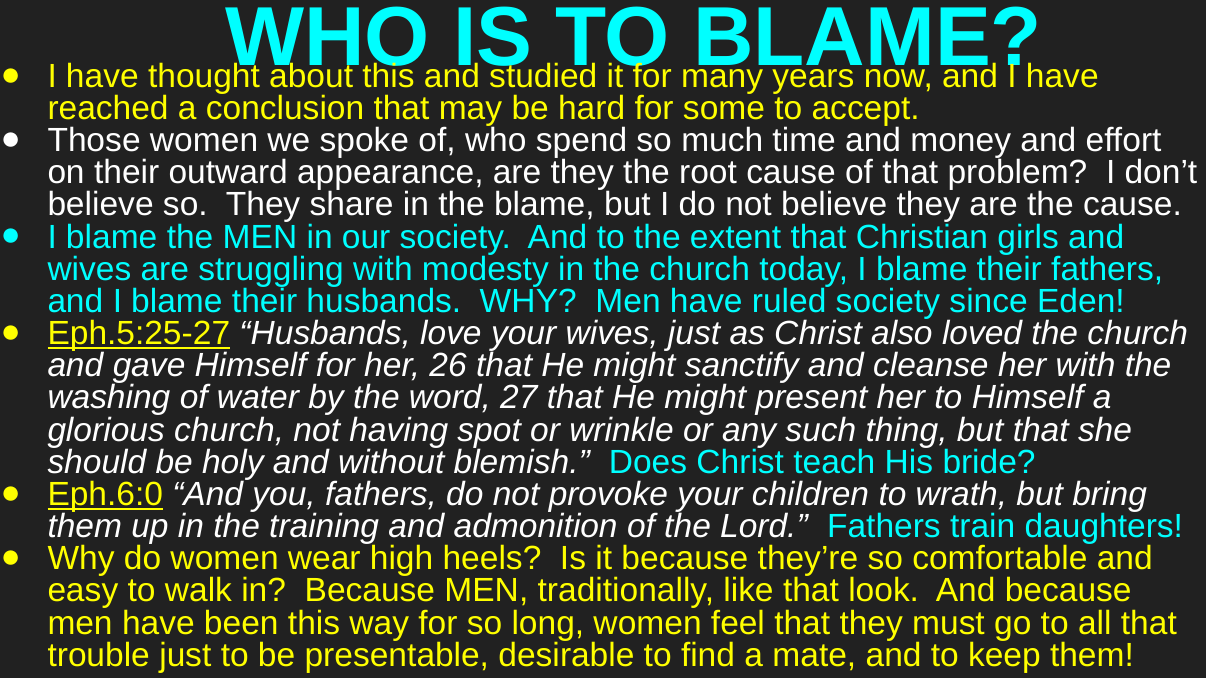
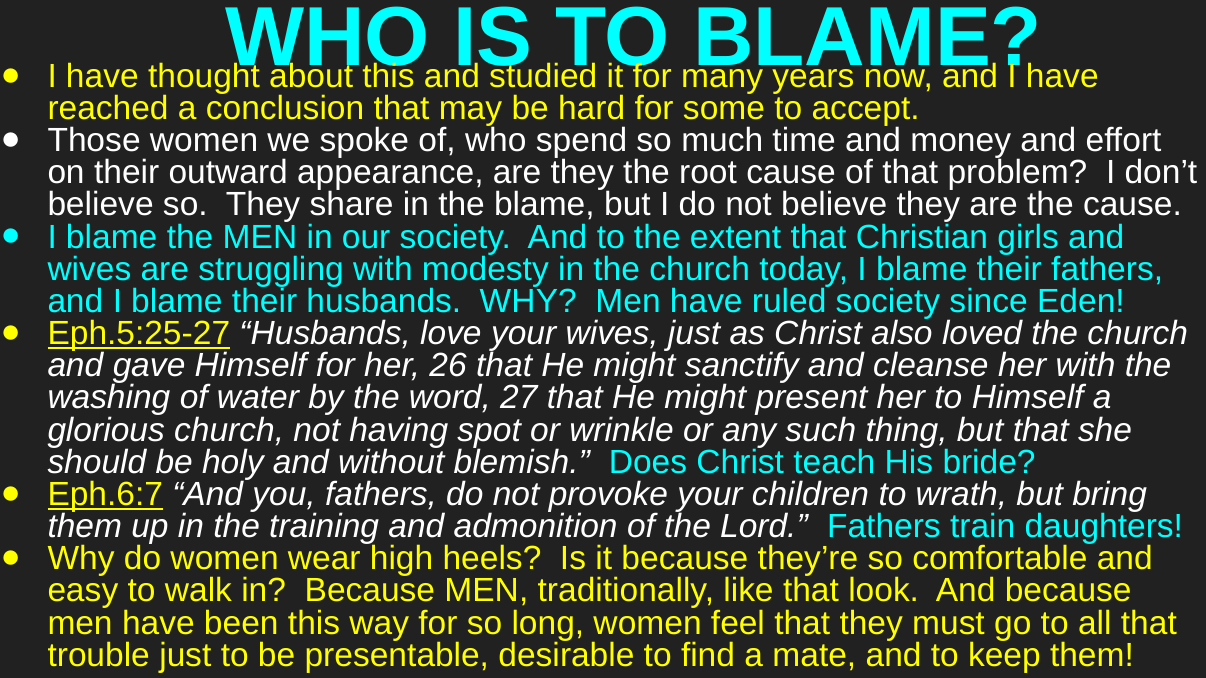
Eph.6:0: Eph.6:0 -> Eph.6:7 (105, 495)
